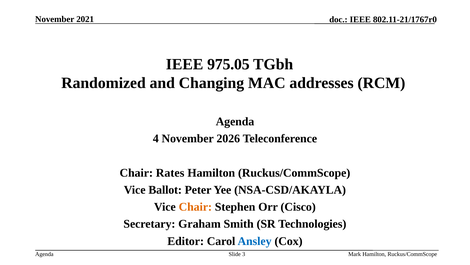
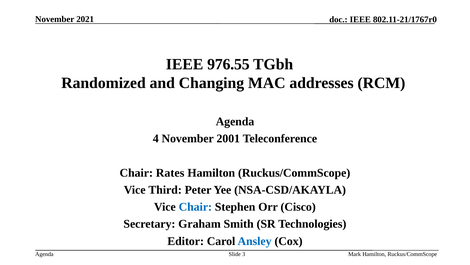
975.05: 975.05 -> 976.55 (228, 64)
2026: 2026 -> 2001 (228, 138)
Ballot: Ballot -> Third (165, 189)
Chair colour: orange -> blue (195, 206)
